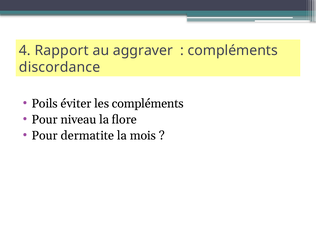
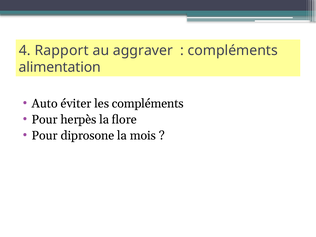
discordance: discordance -> alimentation (60, 67)
Poils: Poils -> Auto (45, 104)
niveau: niveau -> herpès (79, 120)
dermatite: dermatite -> diprosone (87, 136)
